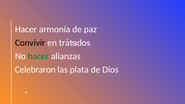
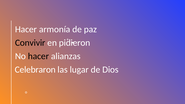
tratados: tratados -> pidieron (75, 43)
hacer colour: green -> black (38, 56)
plata: plata -> lugar (79, 70)
